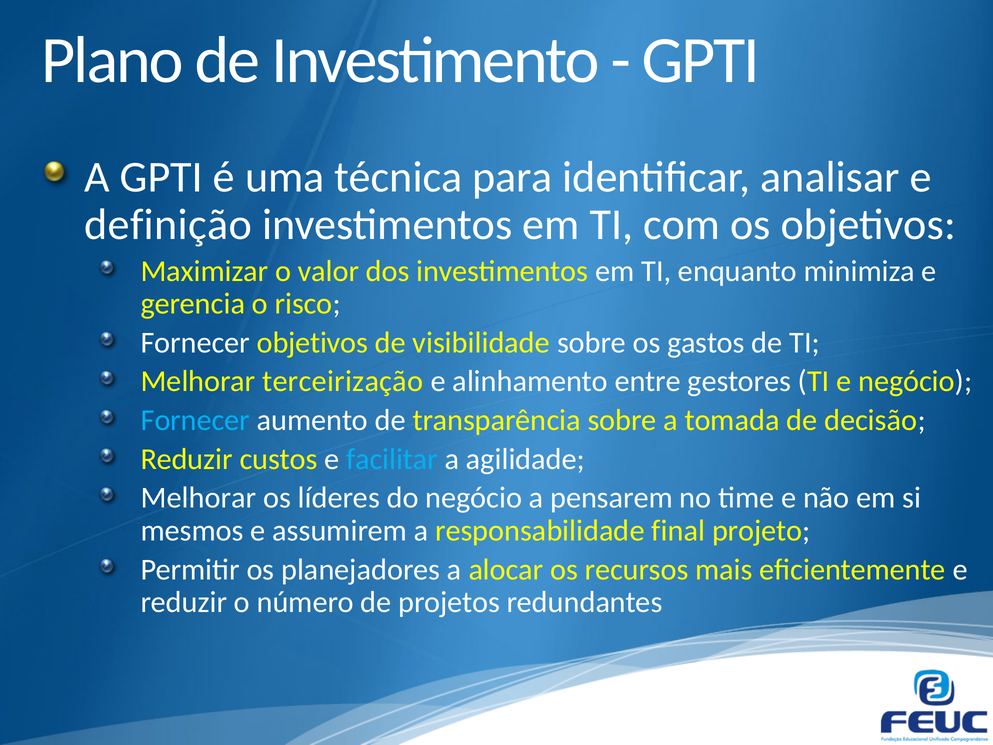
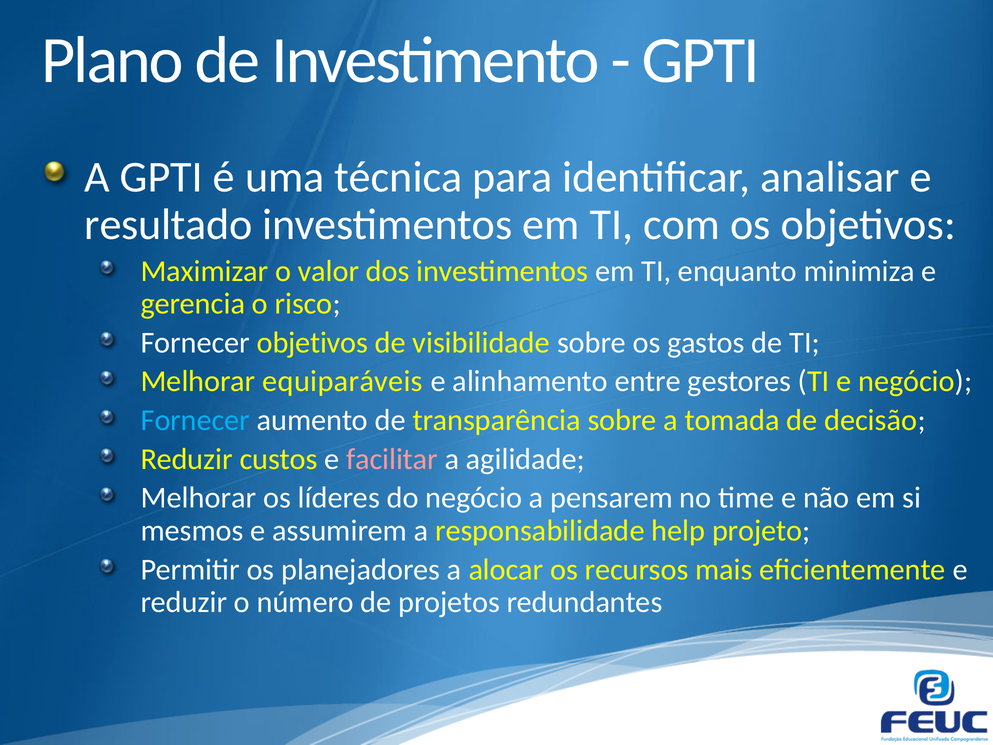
definição: definição -> resultado (168, 225)
terceirização: terceirização -> equiparáveis (343, 381)
facilitar colour: light blue -> pink (392, 459)
final: final -> help (678, 531)
